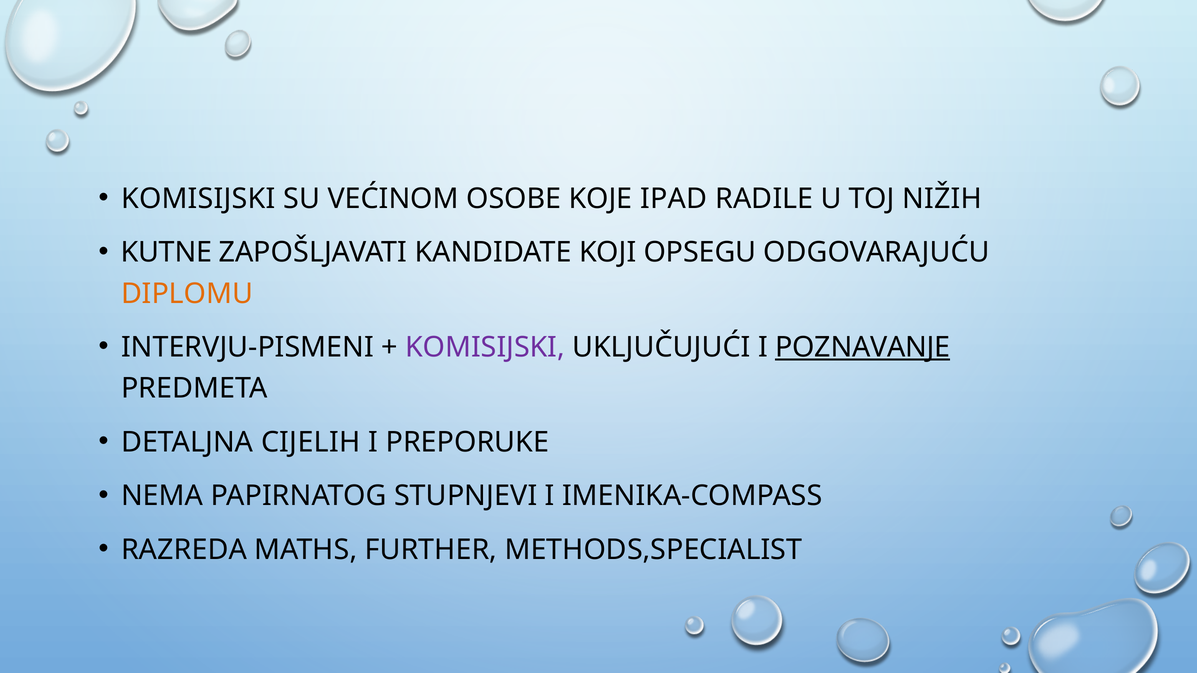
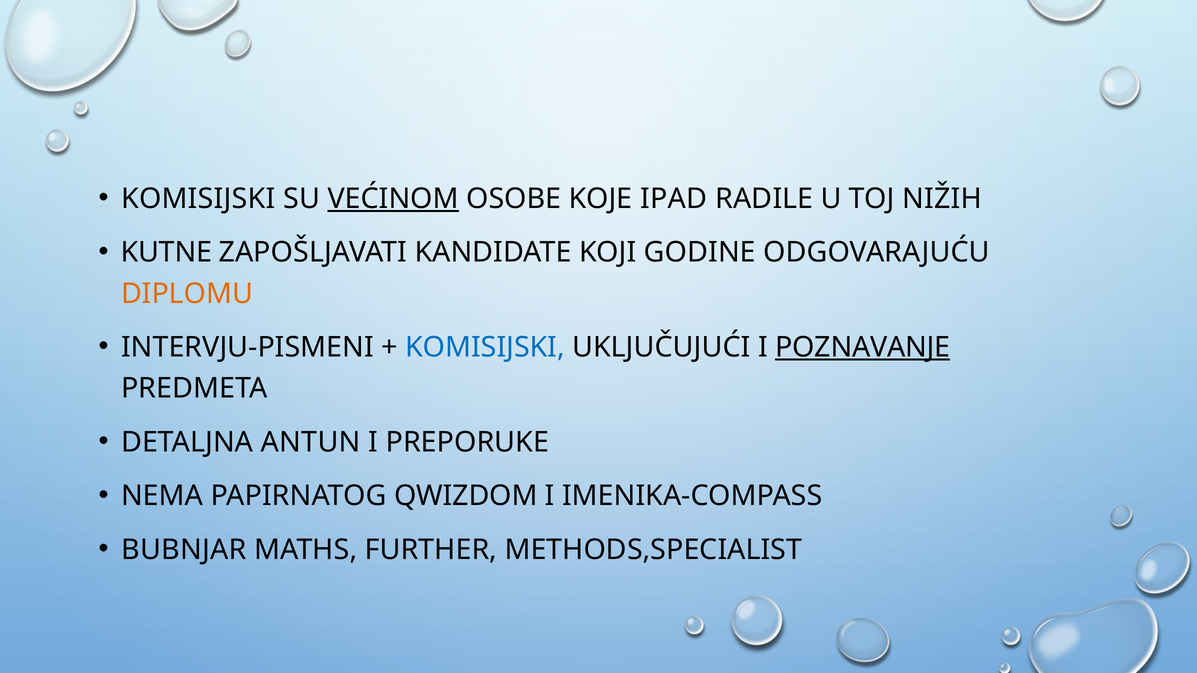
VEĆINOM underline: none -> present (393, 199)
OPSEGU: OPSEGU -> GODINE (700, 252)
KOMISIJSKI colour: purple -> blue (485, 347)
CIJELIH: CIJELIH -> ANTUN (311, 442)
STUPNJEVI: STUPNJEVI -> QWIZDOM (466, 496)
RAZREDA: RAZREDA -> BUBNJAR (184, 550)
